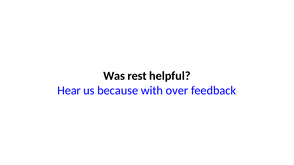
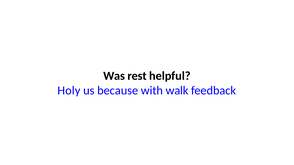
Hear: Hear -> Holy (69, 91)
over: over -> walk (177, 91)
